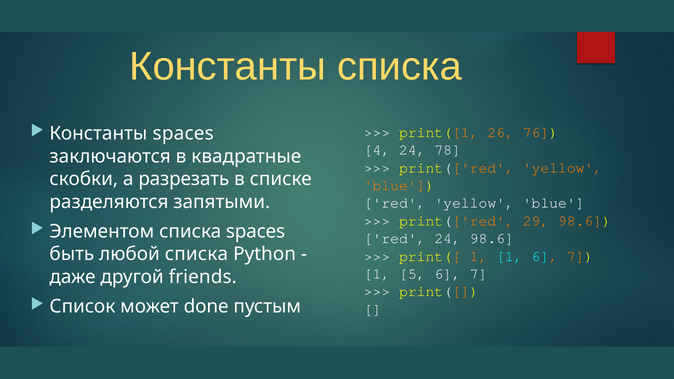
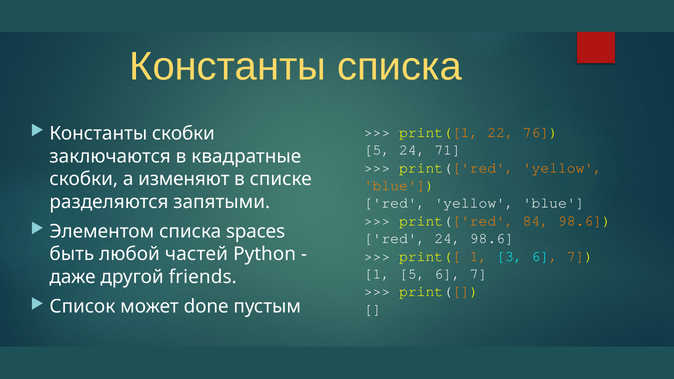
Константы spaces: spaces -> скобки (183, 134)
26: 26 -> 22 (501, 132)
4: 4 -> 5 (377, 150)
78: 78 -> 71 (448, 150)
разрезать: разрезать -> изменяют (184, 179)
29: 29 -> 84 (536, 221)
любой списка: списка -> частей (196, 254)
1 1: 1 -> 3 (509, 256)
